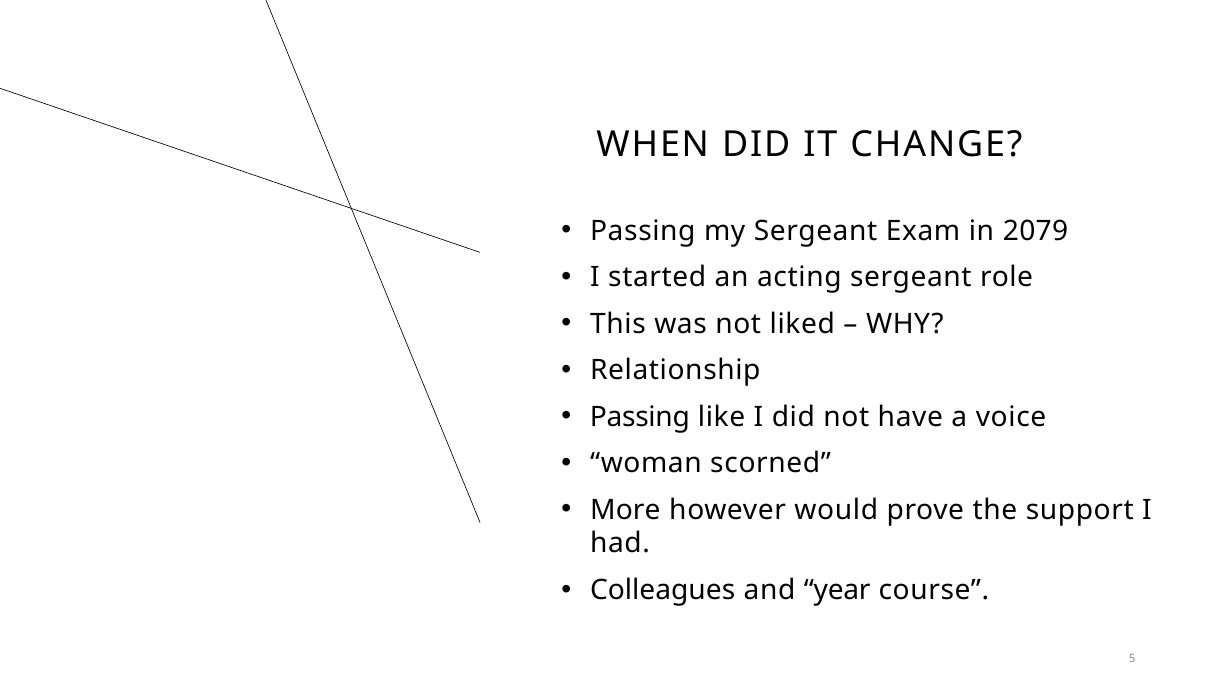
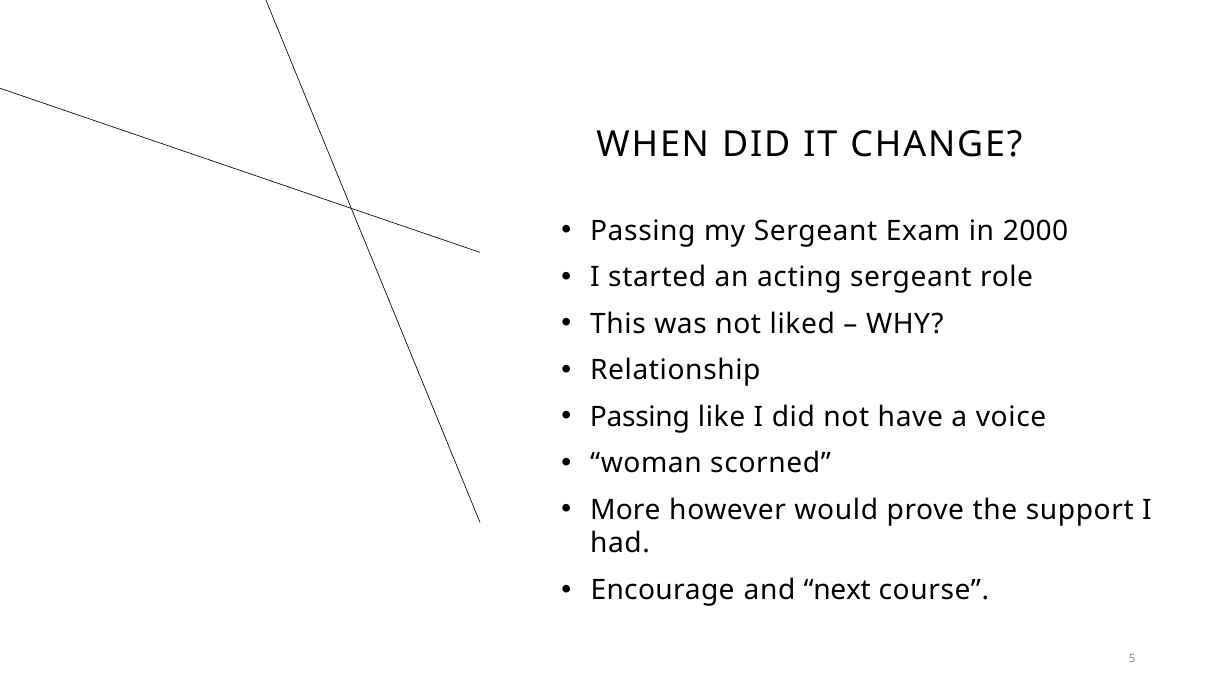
2079: 2079 -> 2000 (1036, 231)
Colleagues: Colleagues -> Encourage (663, 590)
year: year -> next (837, 590)
